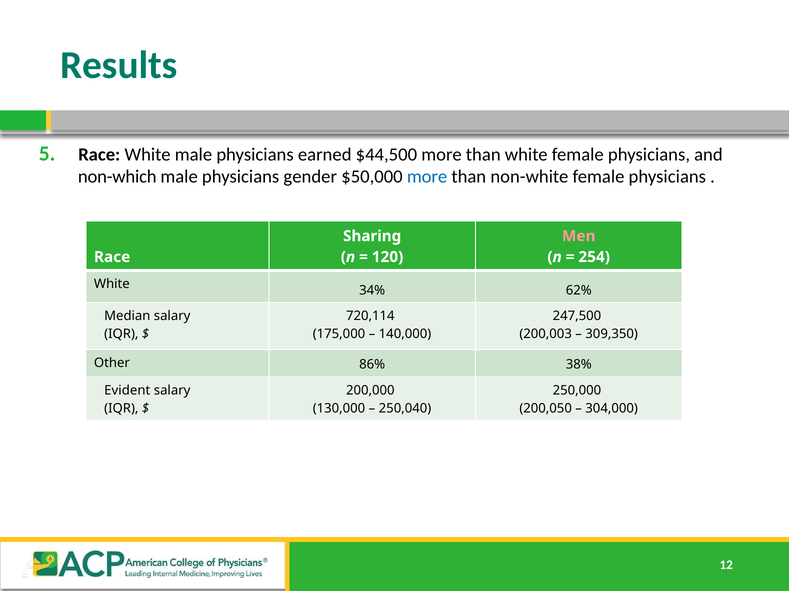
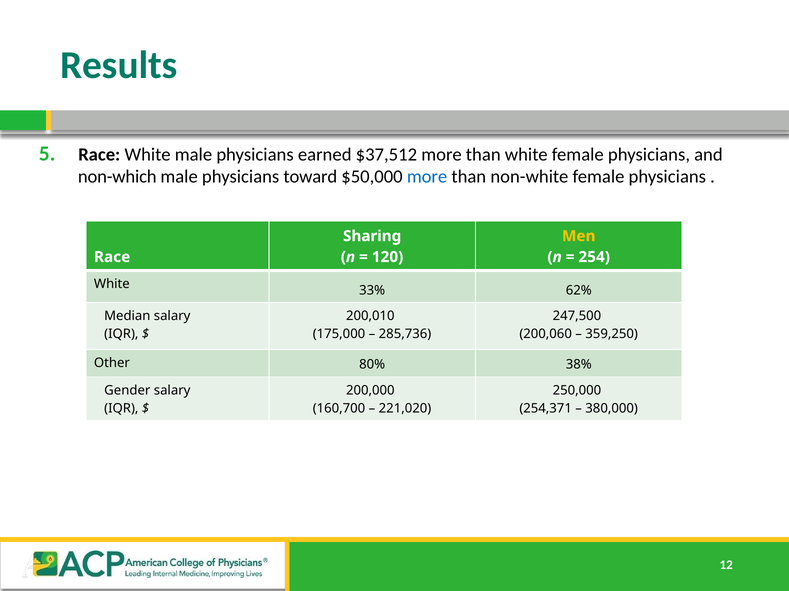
$44,500: $44,500 -> $37,512 (386, 155)
gender: gender -> toward (310, 177)
Men colour: pink -> yellow (579, 236)
34%: 34% -> 33% (372, 291)
720,114: 720,114 -> 200,010 (370, 316)
140,000: 140,000 -> 285,736 (405, 334)
200,003: 200,003 -> 200,060 (546, 334)
309,350: 309,350 -> 359,250 (612, 334)
86%: 86% -> 80% (372, 365)
Evident: Evident -> Gender (127, 391)
130,000: 130,000 -> 160,700 (339, 409)
250,040: 250,040 -> 221,020 (405, 409)
200,050: 200,050 -> 254,371 (546, 409)
304,000: 304,000 -> 380,000 (612, 409)
